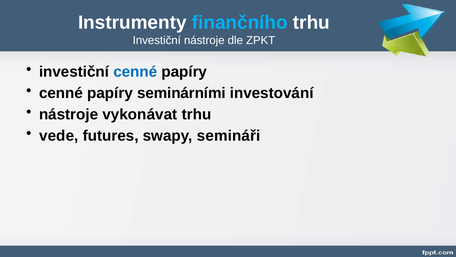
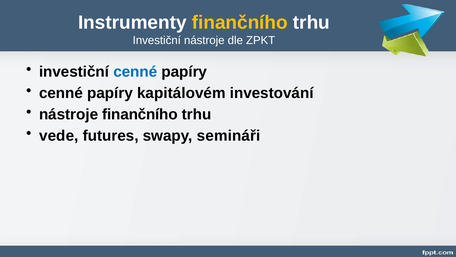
finančního colour: light blue -> yellow (240, 23)
seminárními: seminárními -> kapitálovém (181, 93)
nástroje vykonávat: vykonávat -> finančního (140, 114)
